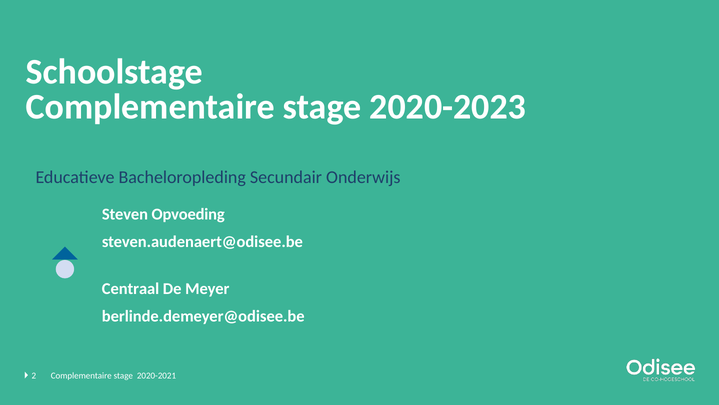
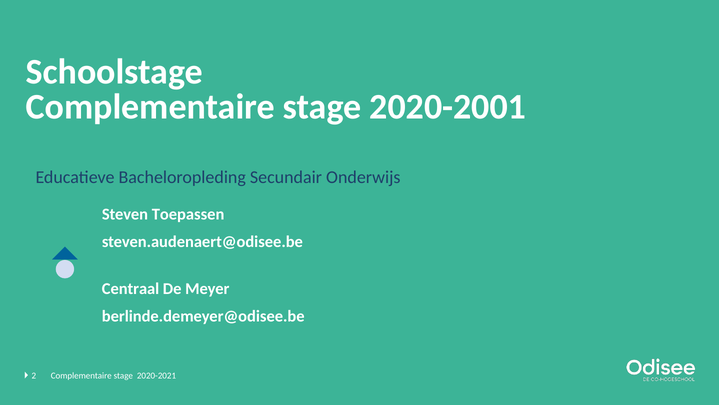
2020-2023: 2020-2023 -> 2020-2001 (448, 107)
Opvoeding: Opvoeding -> Toepassen (188, 214)
